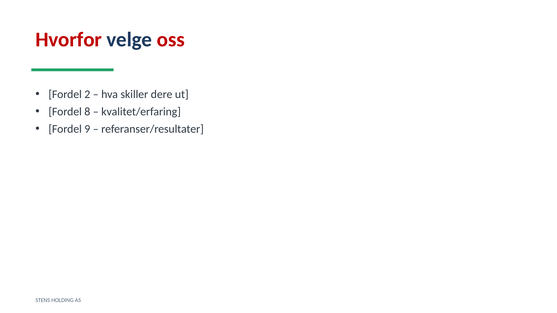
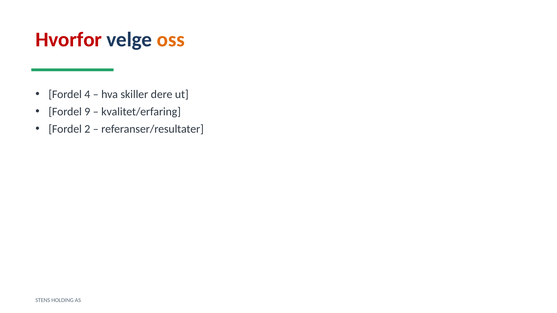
oss colour: red -> orange (171, 40)
2: 2 -> 4 (87, 94)
8: 8 -> 9 (87, 112)
9: 9 -> 2 (87, 129)
